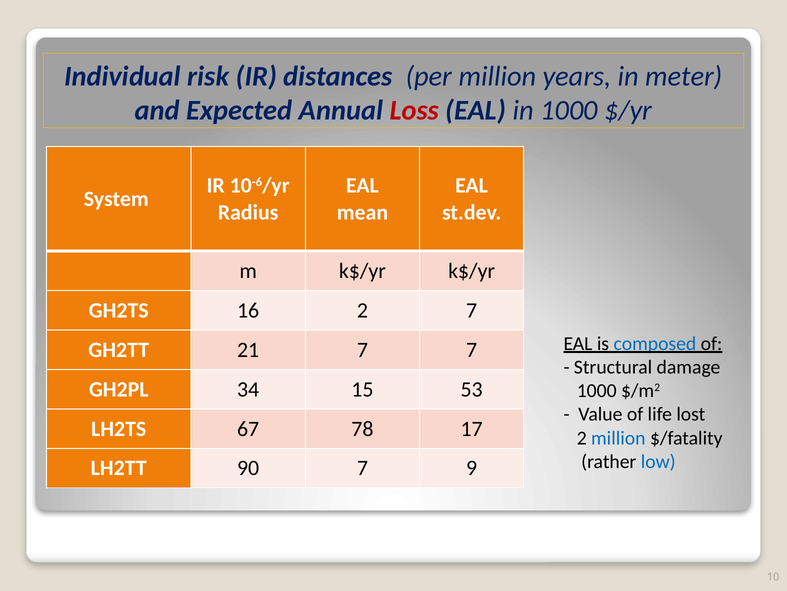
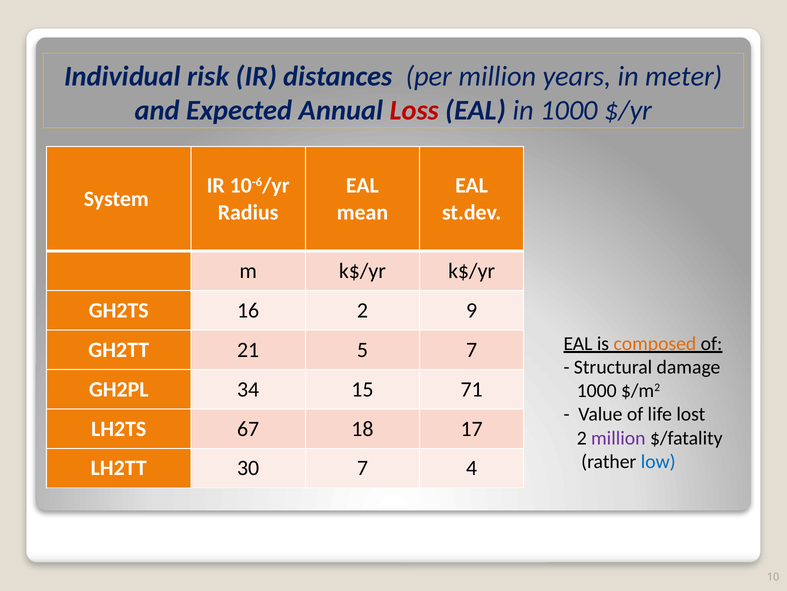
2 7: 7 -> 9 (472, 310)
composed colour: blue -> orange (655, 343)
21 7: 7 -> 5 (362, 349)
53: 53 -> 71 (472, 389)
78: 78 -> 18 (362, 428)
million colour: blue -> purple (618, 438)
90: 90 -> 30 (248, 468)
9: 9 -> 4 (472, 468)
